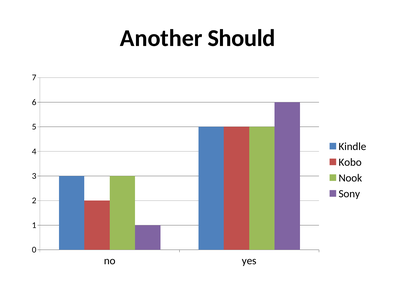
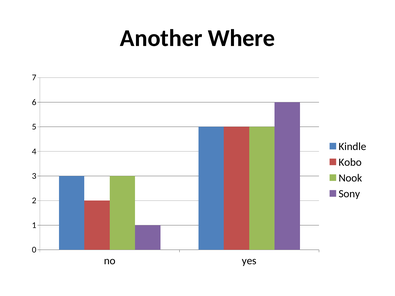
Should: Should -> Where (241, 38)
